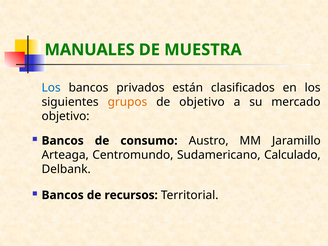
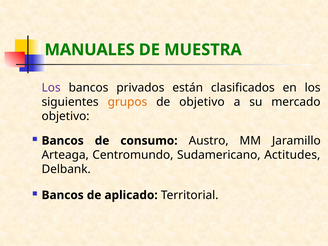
Los colour: blue -> purple (51, 88)
Calculado: Calculado -> Actitudes (292, 155)
recursos: recursos -> aplicado (131, 195)
